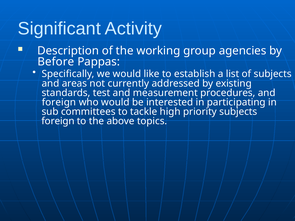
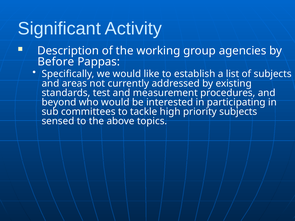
foreign: foreign -> beyond (59, 102)
foreign: foreign -> sensed (58, 121)
